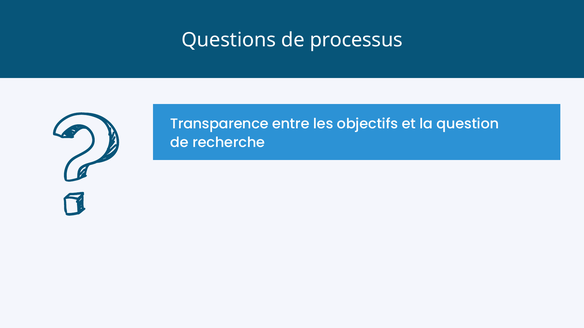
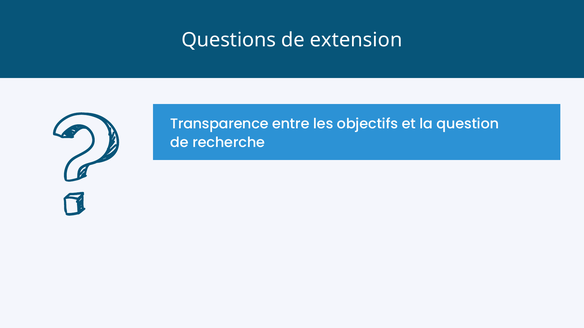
processus: processus -> extension (356, 40)
